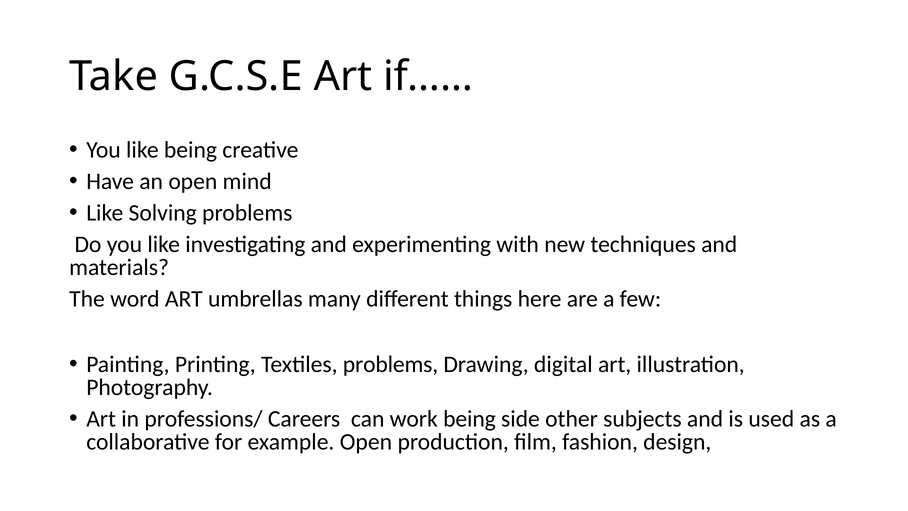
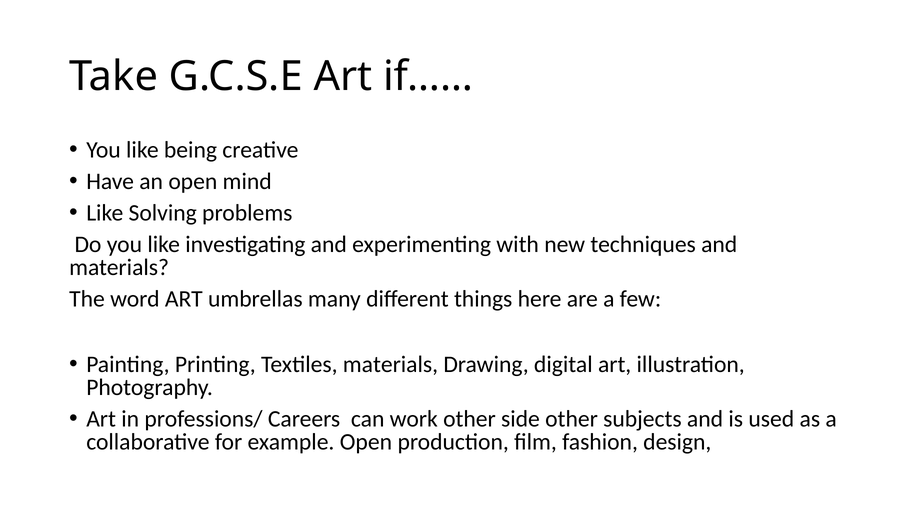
Textiles problems: problems -> materials (390, 364)
work being: being -> other (469, 419)
